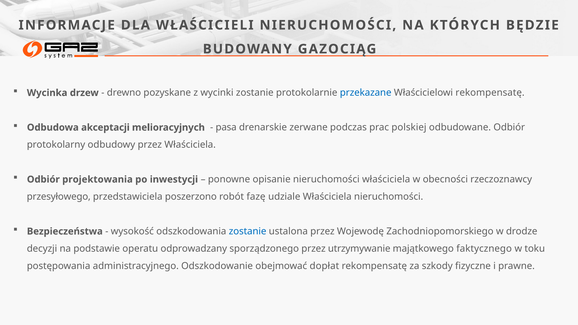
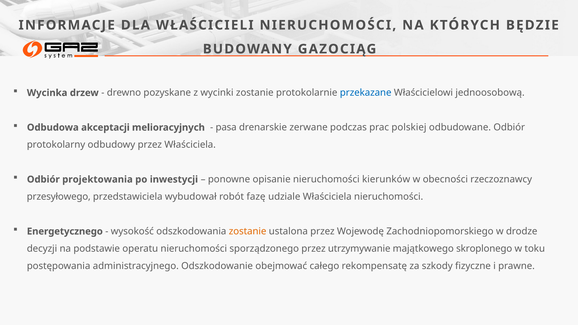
Właścicielowi rekompensatę: rekompensatę -> jednoosobową (490, 93)
nieruchomości właściciela: właściciela -> kierunków (386, 179)
poszerzono: poszerzono -> wybudował (191, 197)
Bezpieczeństwa: Bezpieczeństwa -> Energetycznego (65, 231)
zostanie colour: blue -> orange (248, 231)
operatu odprowadzany: odprowadzany -> nieruchomości (194, 249)
faktycznego: faktycznego -> skroplonego (484, 249)
dopłat: dopłat -> całego (324, 266)
